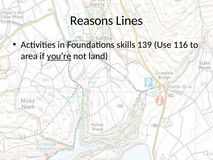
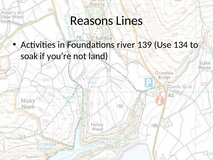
skills: skills -> river (126, 45)
116: 116 -> 134 (181, 45)
area: area -> soak (29, 56)
you’re underline: present -> none (59, 56)
